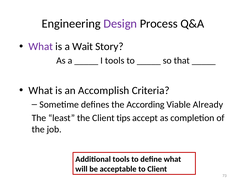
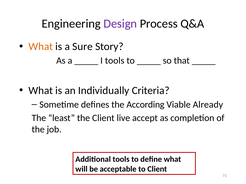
What colour: purple -> orange (41, 47)
Wait: Wait -> Sure (83, 47)
Accomplish: Accomplish -> Individually (104, 91)
tips: tips -> live (123, 118)
